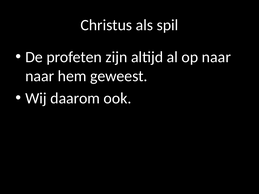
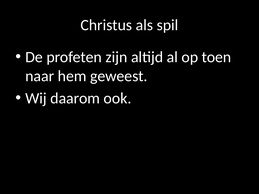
op naar: naar -> toen (216, 57)
